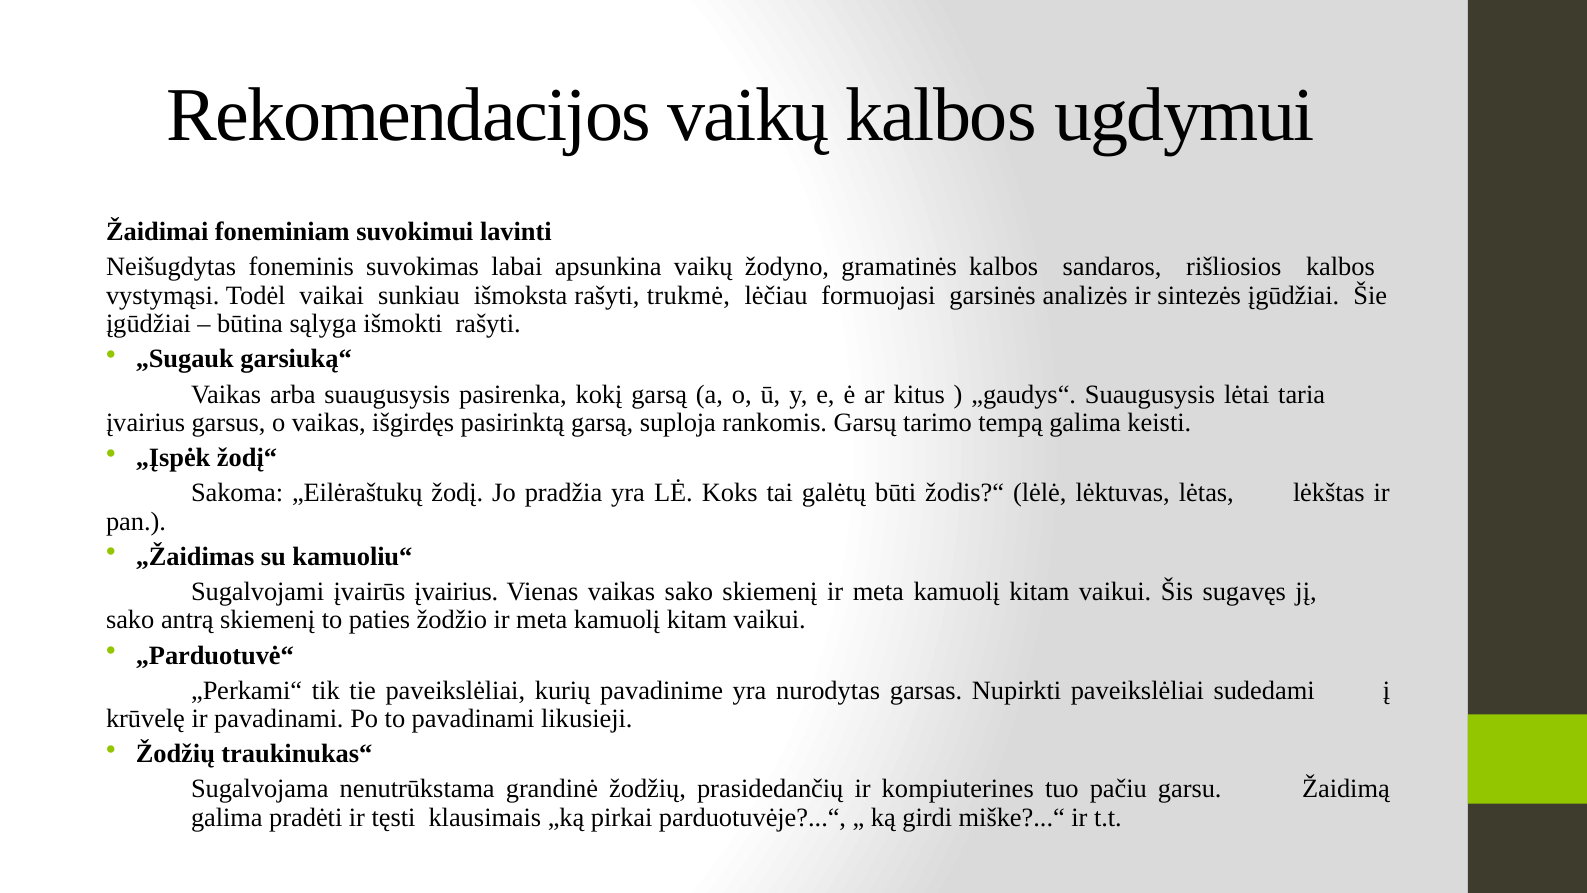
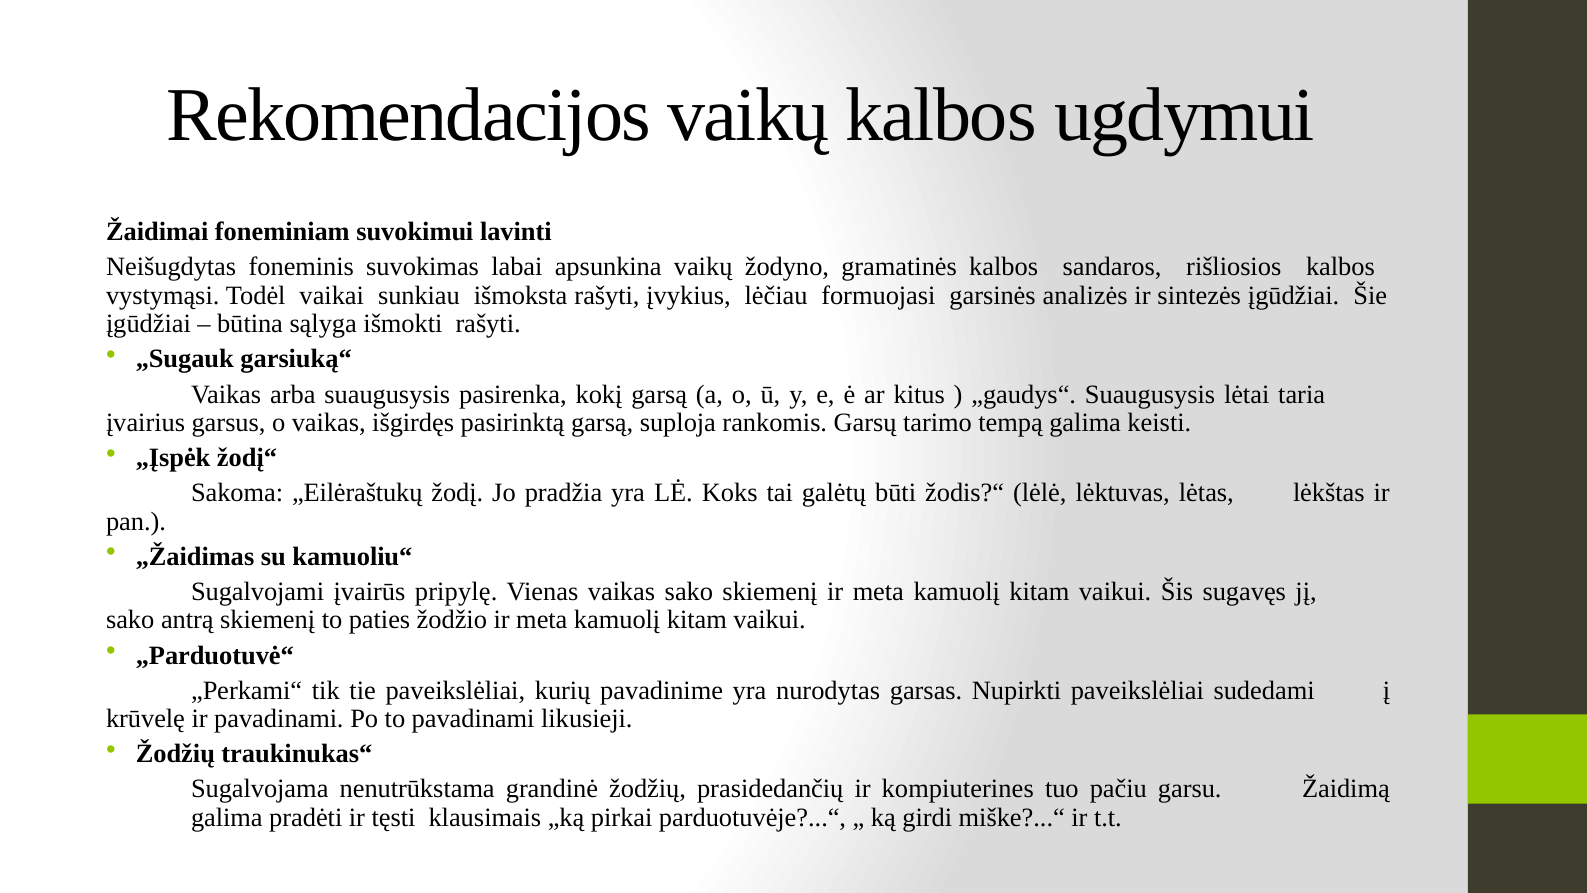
trukmė: trukmė -> įvykius (689, 296)
įvairūs įvairius: įvairius -> pripylę (456, 591)
